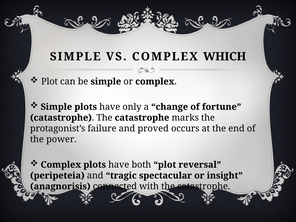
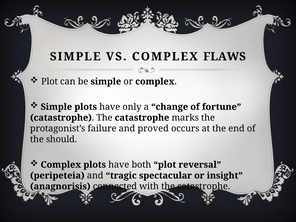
WHICH: WHICH -> FLAWS (225, 57)
power: power -> should (61, 139)
